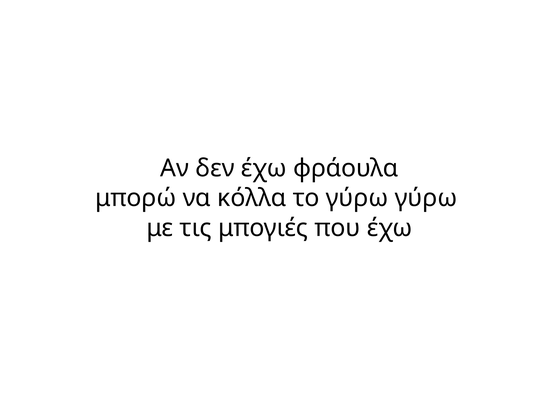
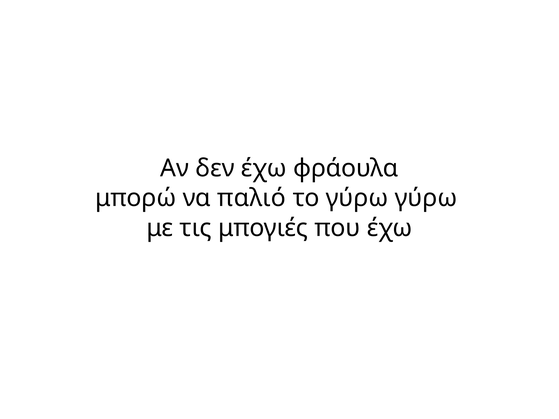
κόλλα: κόλλα -> παλιό (252, 198)
